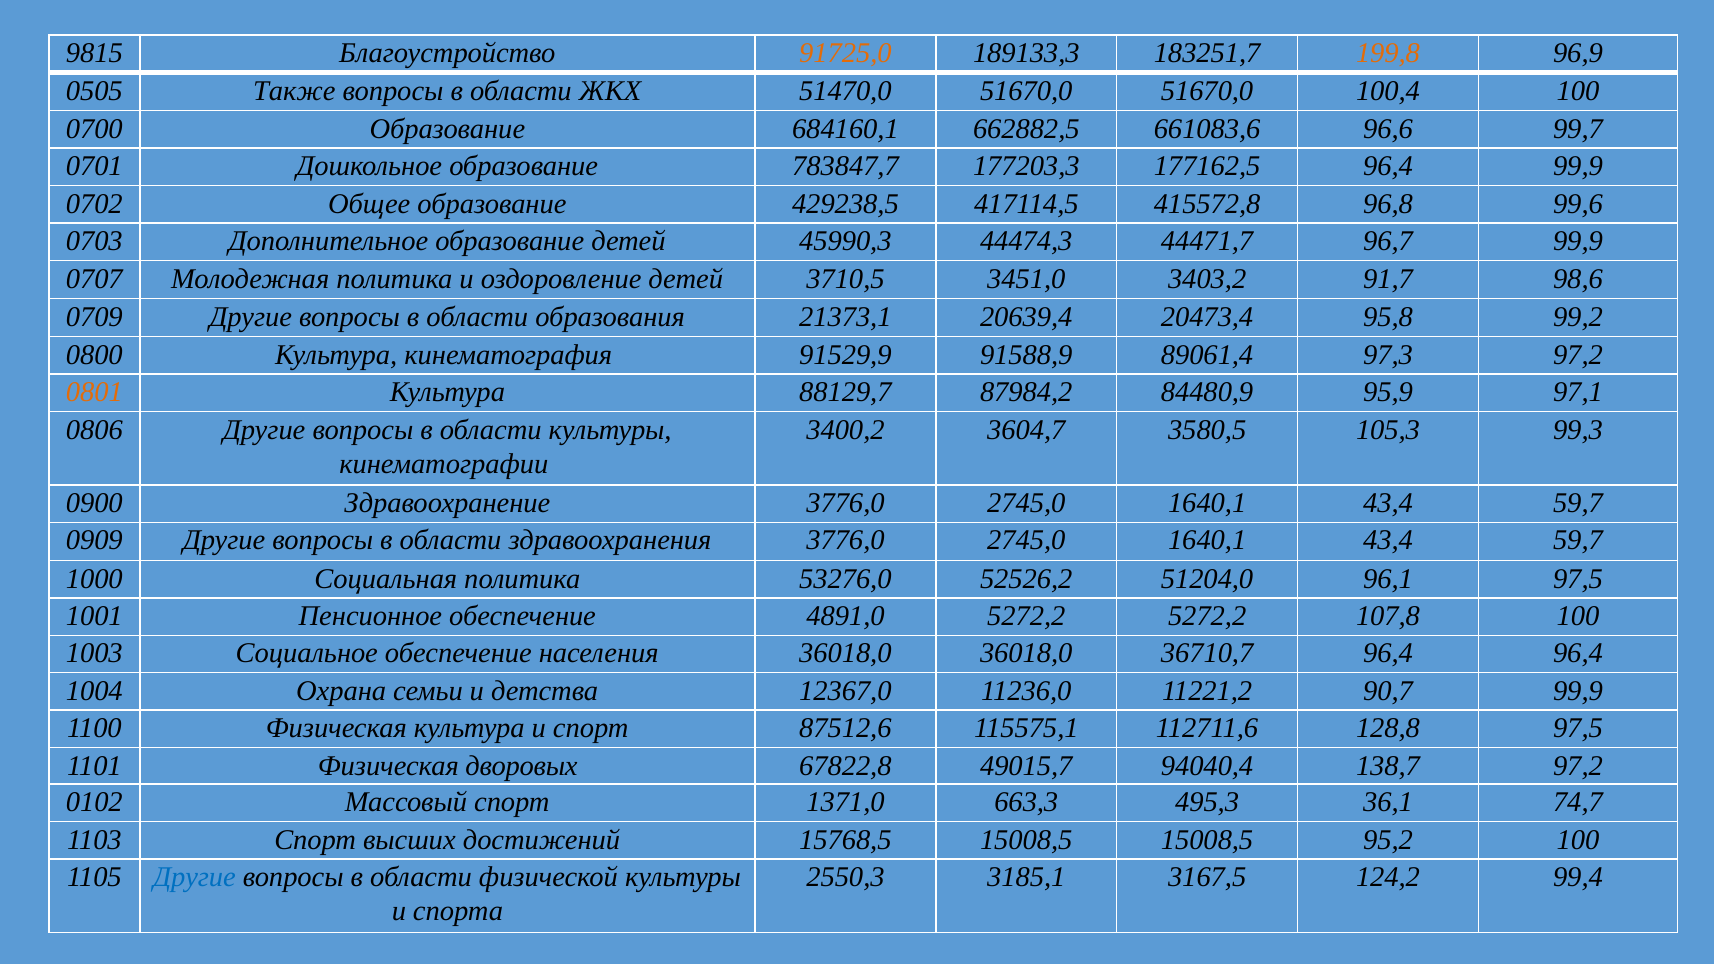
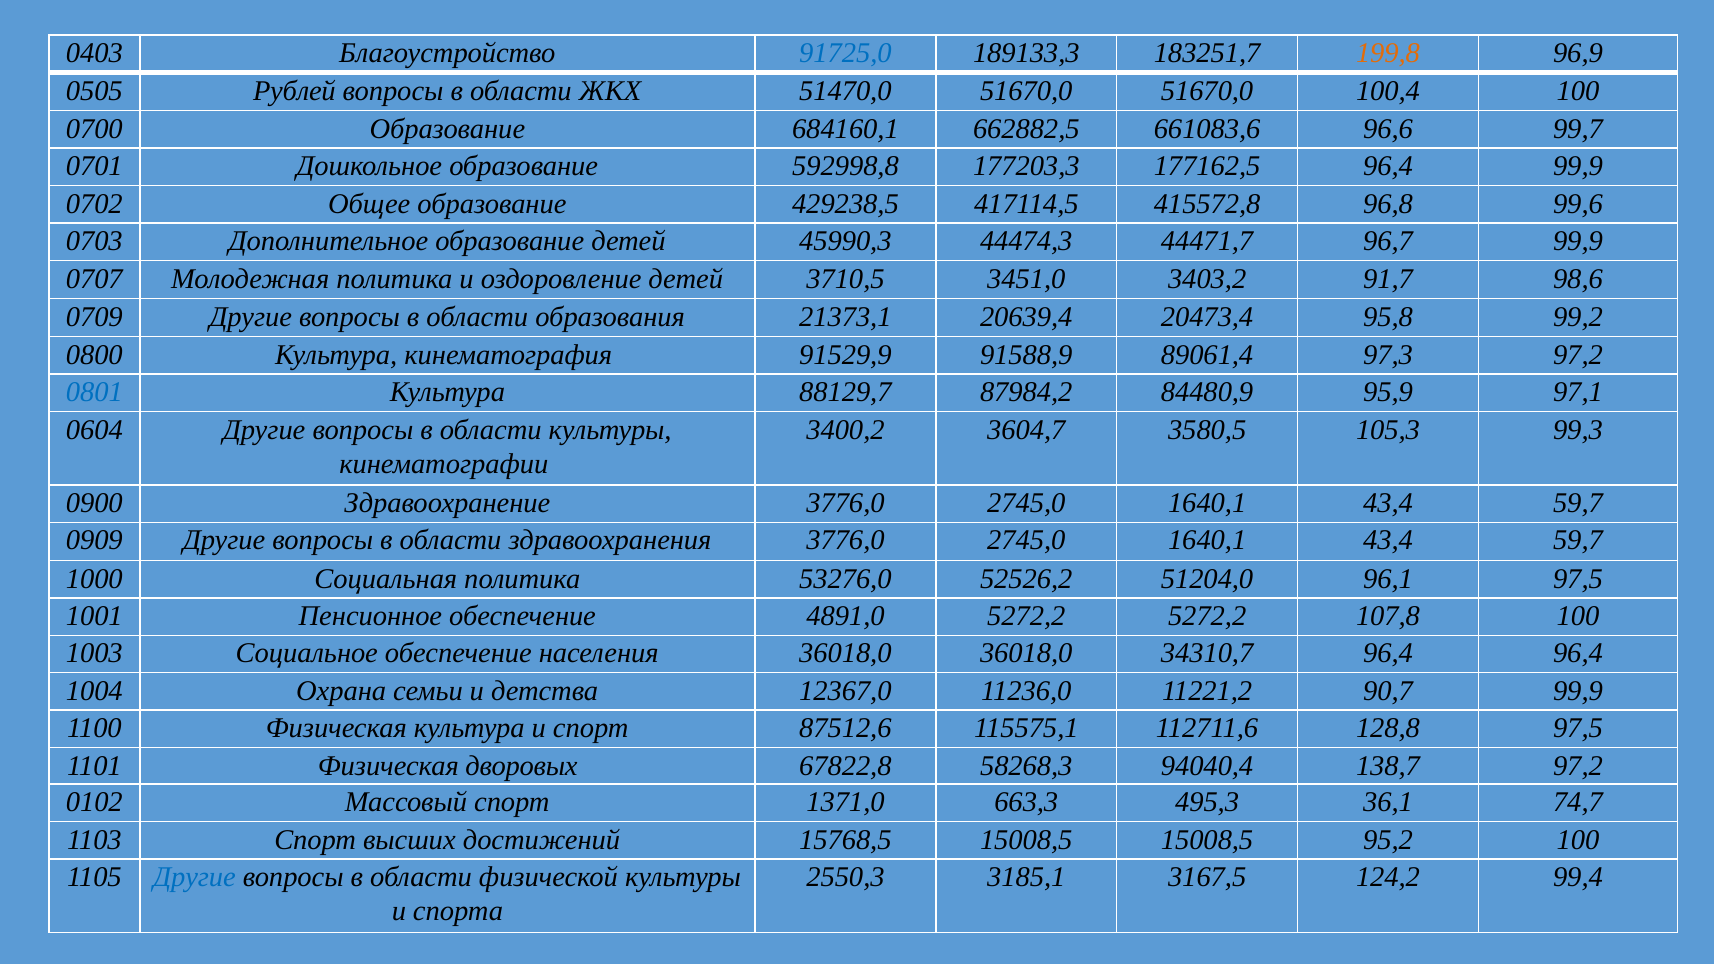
9815: 9815 -> 0403 (94, 53)
91725,0 colour: orange -> blue (845, 53)
Также: Также -> Рублей (294, 91)
783847,7: 783847,7 -> 592998,8 (845, 166)
0801 colour: orange -> blue (94, 392)
0806: 0806 -> 0604 (94, 430)
36710,7: 36710,7 -> 34310,7 (1207, 654)
49015,7: 49015,7 -> 58268,3 (1026, 766)
